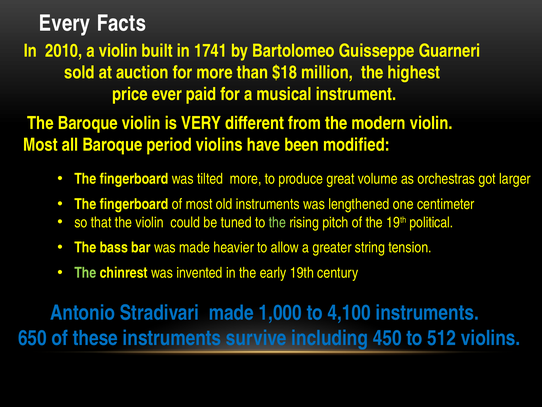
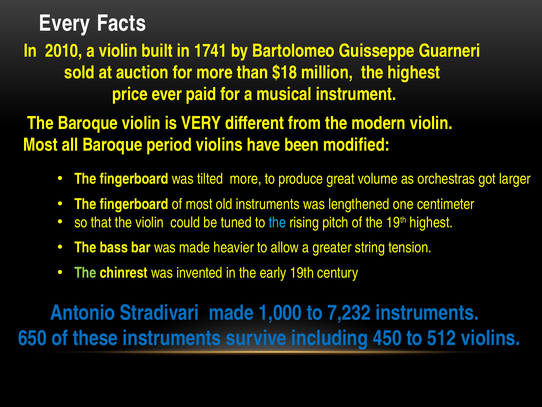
the colour: light green -> light blue (277, 222)
19th political: political -> highest (431, 222)
4,100: 4,100 -> 7,232 (349, 313)
